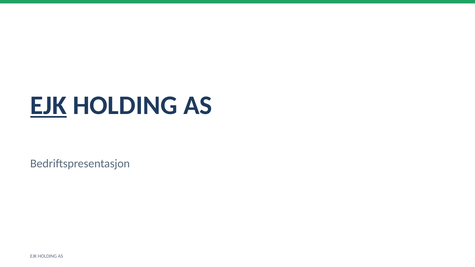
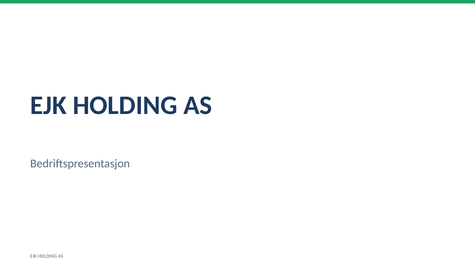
EJK underline: present -> none (48, 105)
